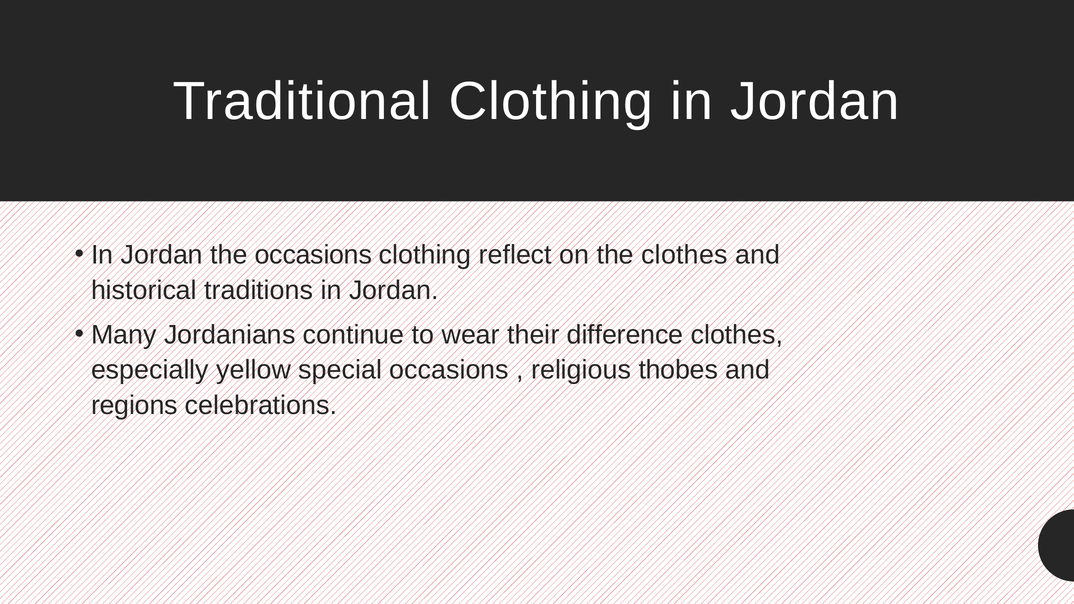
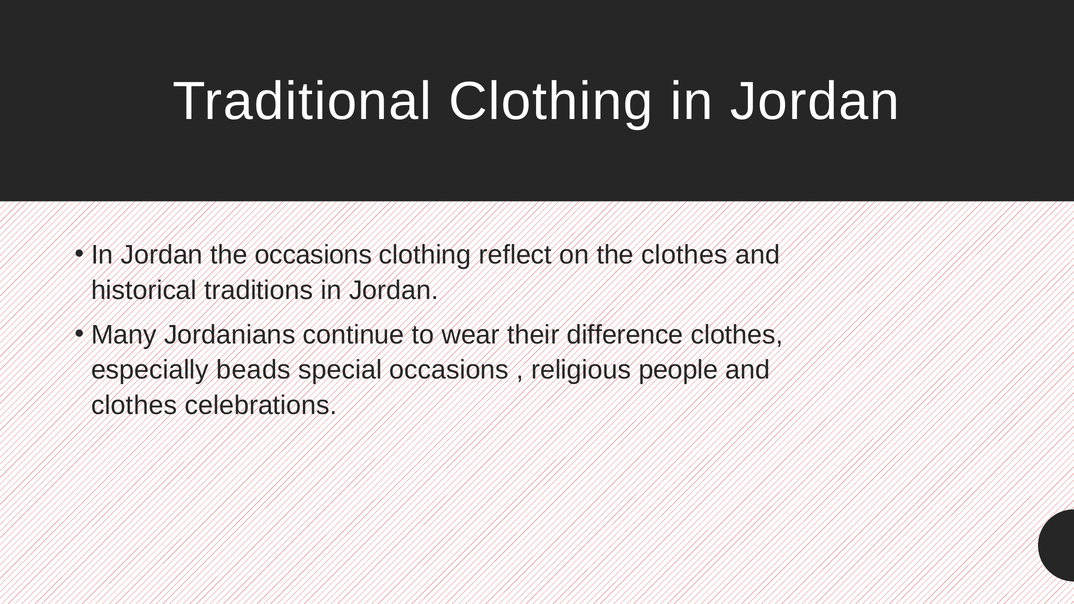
yellow: yellow -> beads (254, 370)
thobes: thobes -> people (678, 370)
regions: regions -> clothes (134, 406)
